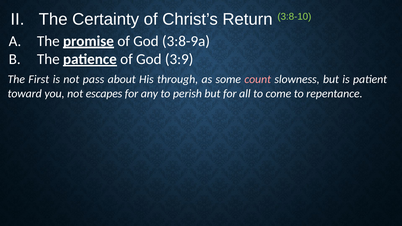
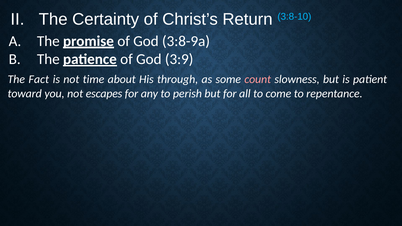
3:8-10 colour: light green -> light blue (294, 17)
First: First -> Fact (39, 79)
pass: pass -> time (94, 79)
